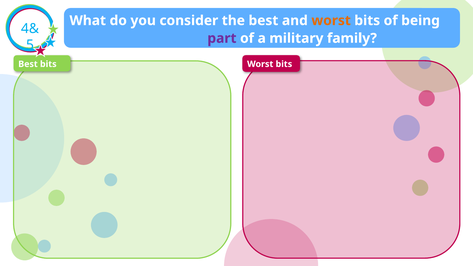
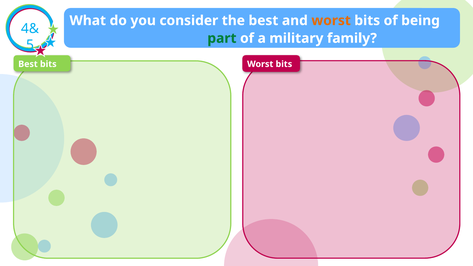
part colour: purple -> green (222, 38)
